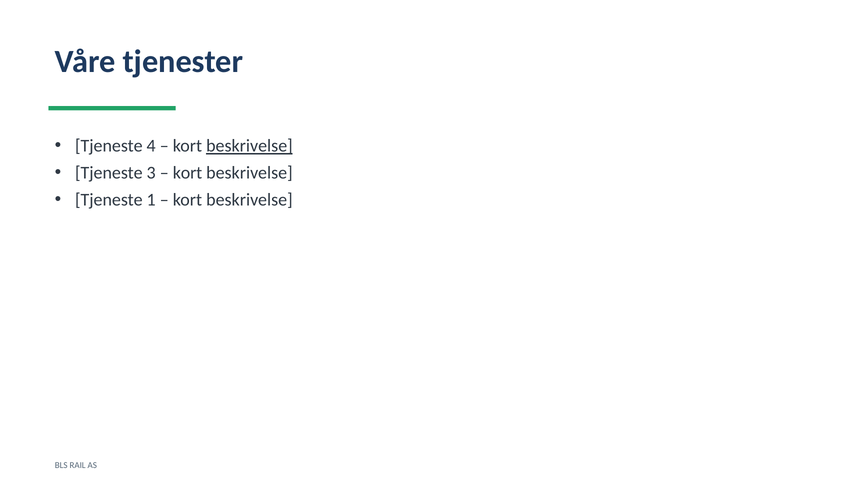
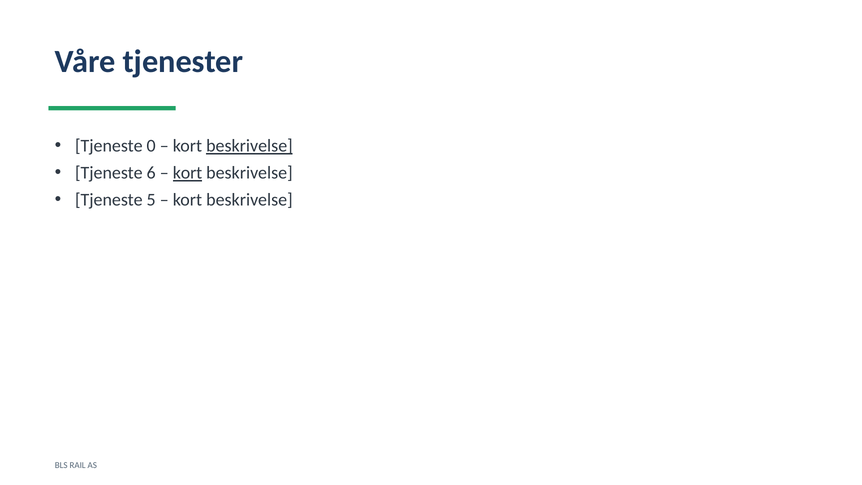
4: 4 -> 0 (151, 146)
3: 3 -> 6 (151, 173)
kort underline: none -> present (188, 173)
1: 1 -> 5 (151, 200)
